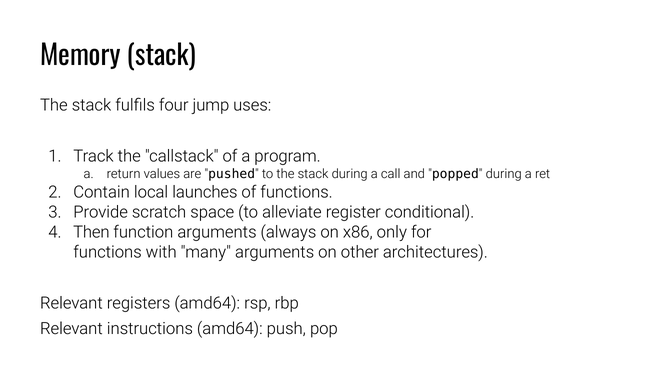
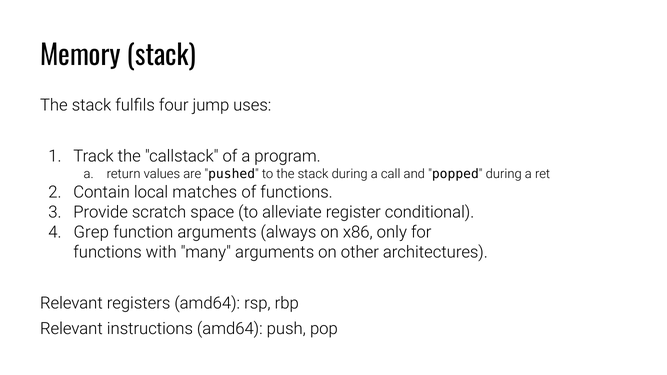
launches: launches -> matches (205, 192)
Then: Then -> Grep (91, 232)
